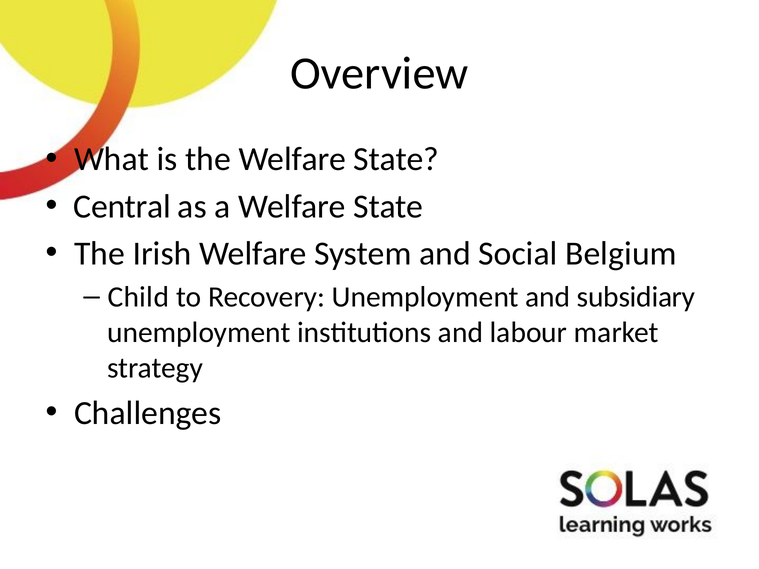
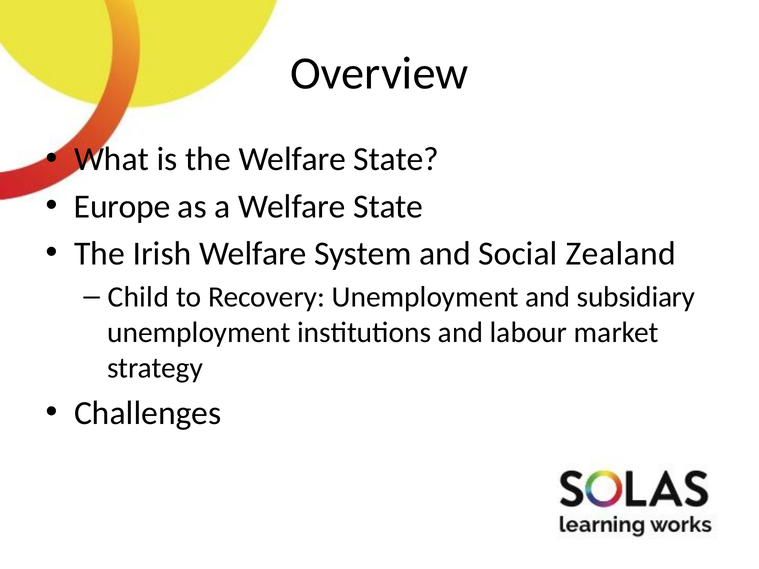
Central: Central -> Europe (122, 206)
Belgium: Belgium -> Zealand (621, 254)
